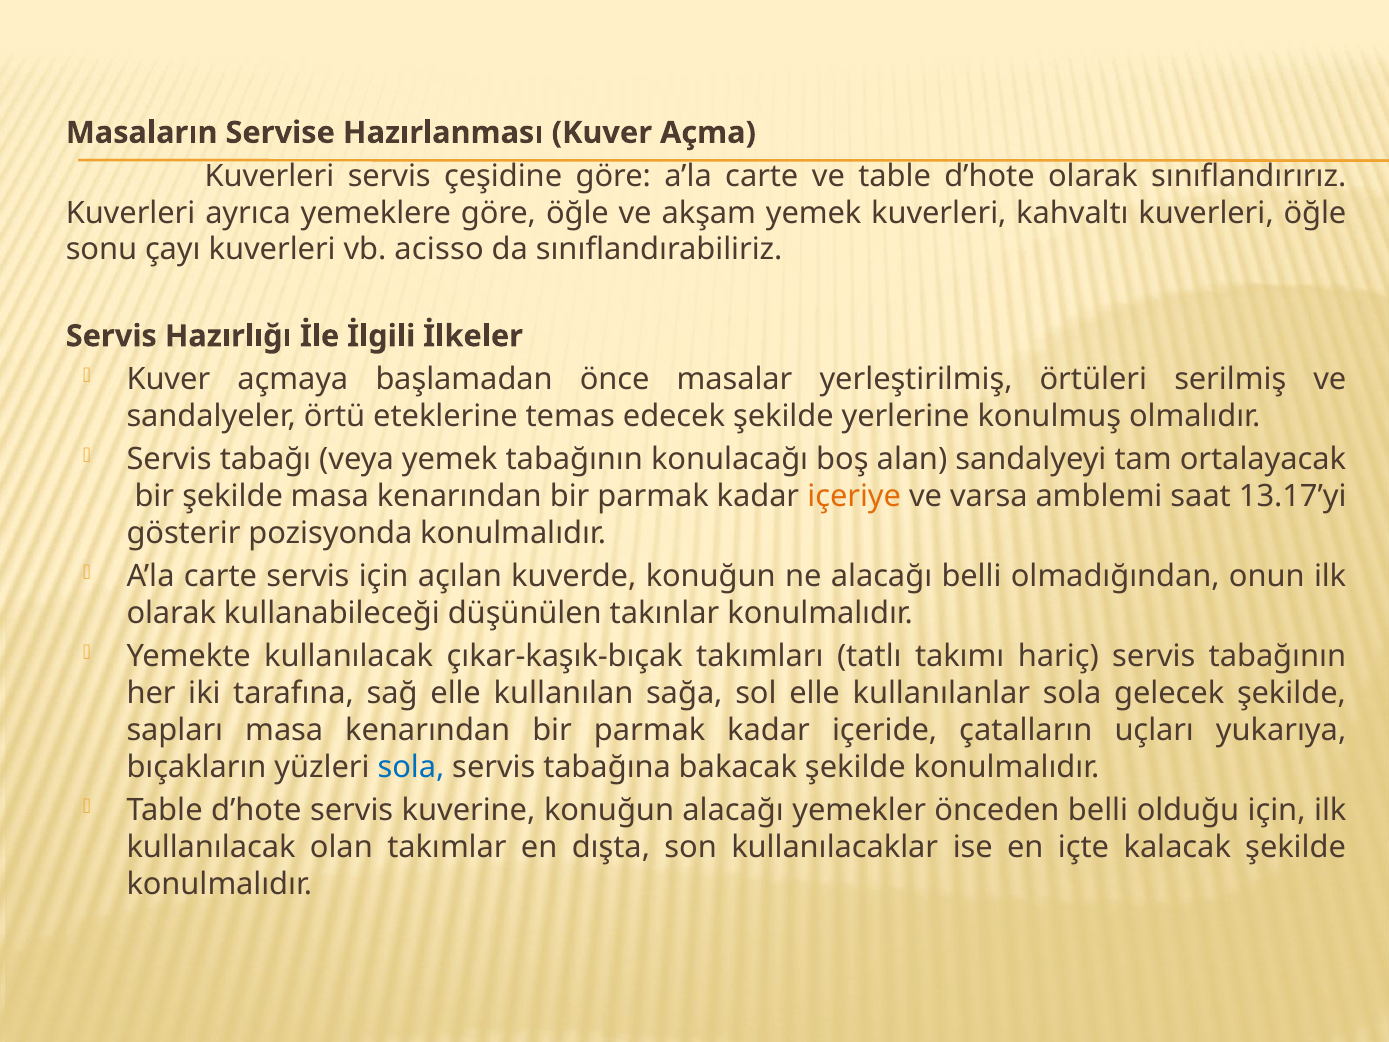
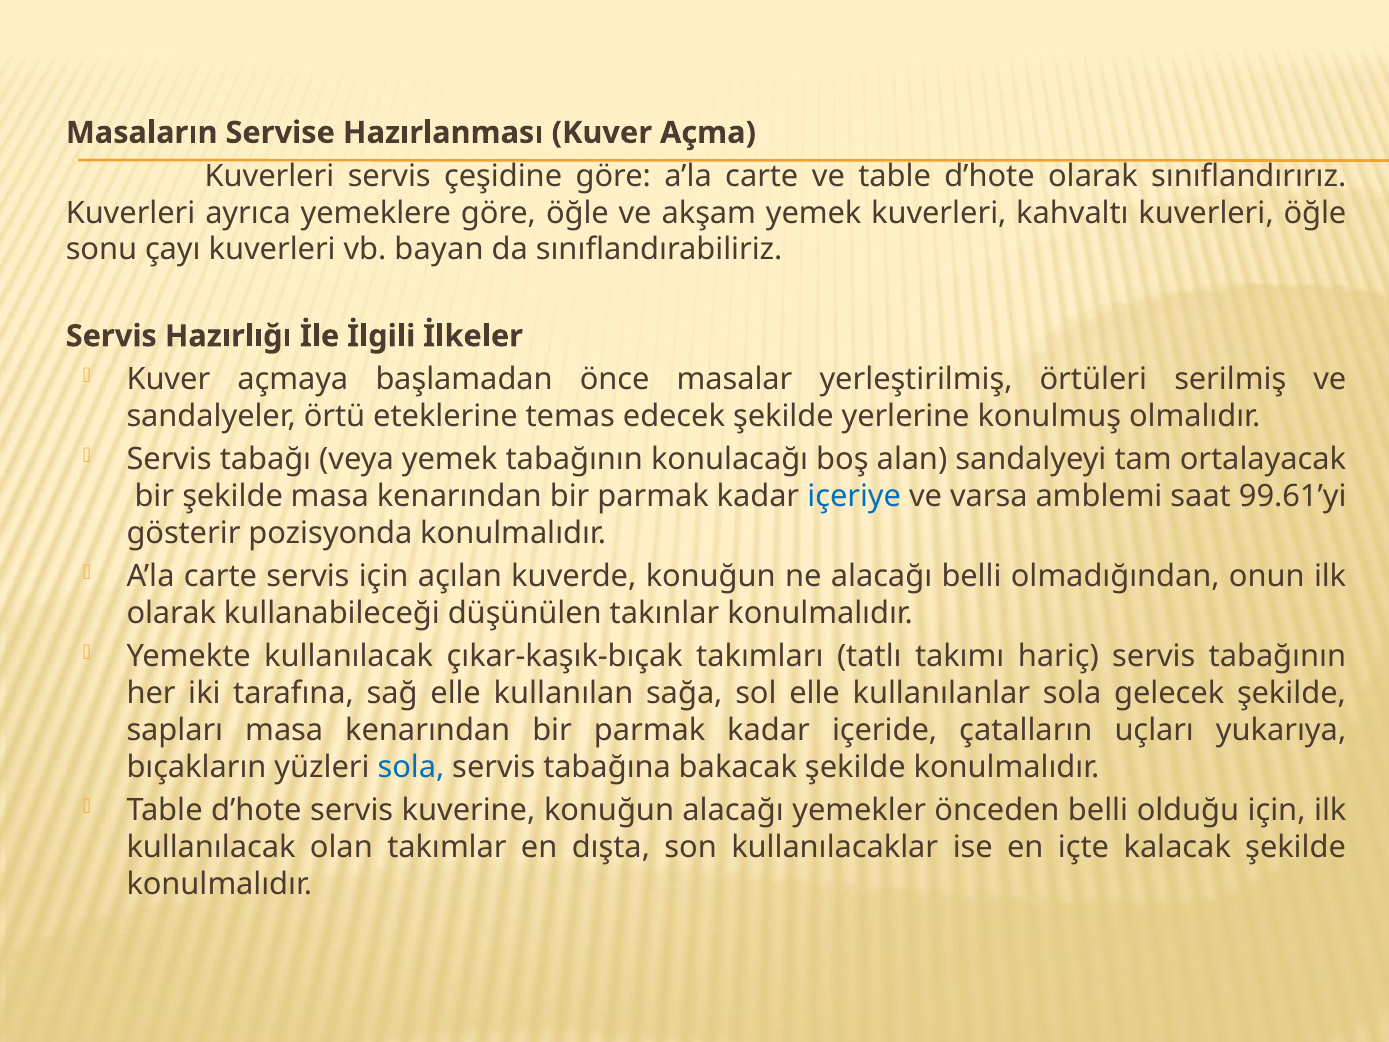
acisso: acisso -> bayan (439, 250)
içeriye colour: orange -> blue (854, 496)
13.17’yi: 13.17’yi -> 99.61’yi (1293, 496)
